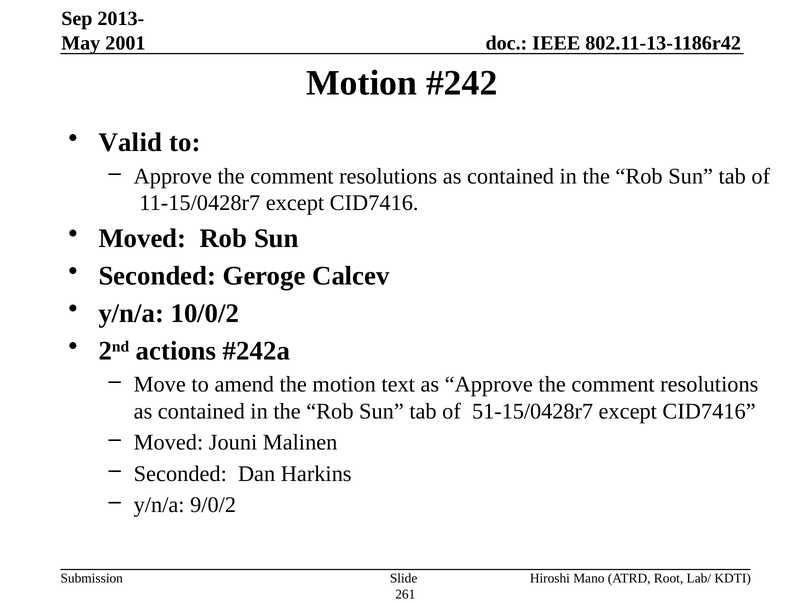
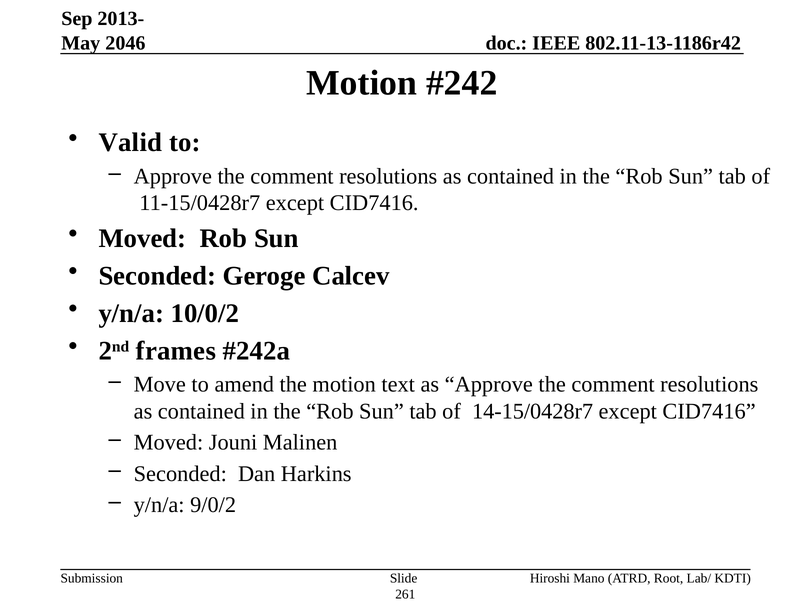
2001: 2001 -> 2046 (125, 43)
actions: actions -> frames (176, 351)
51-15/0428r7: 51-15/0428r7 -> 14-15/0428r7 (533, 411)
